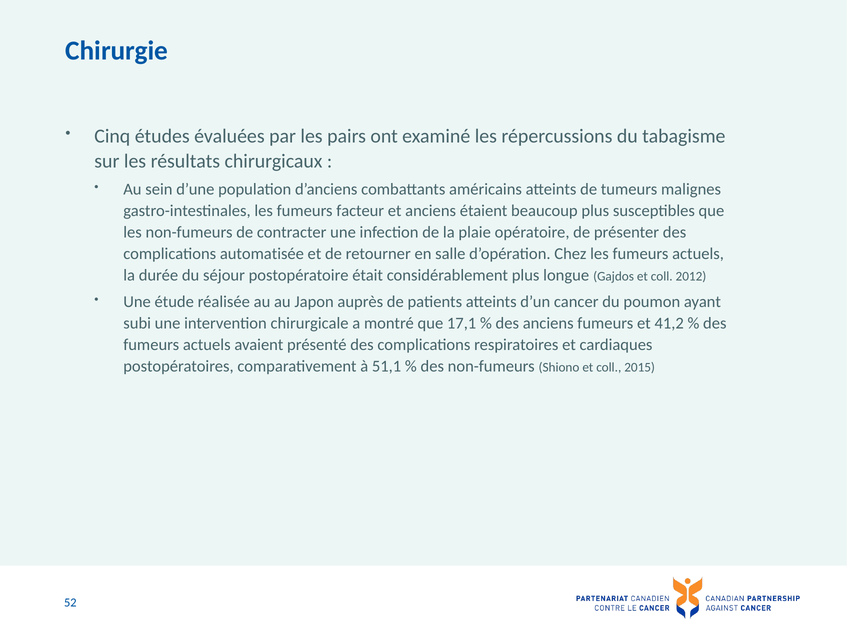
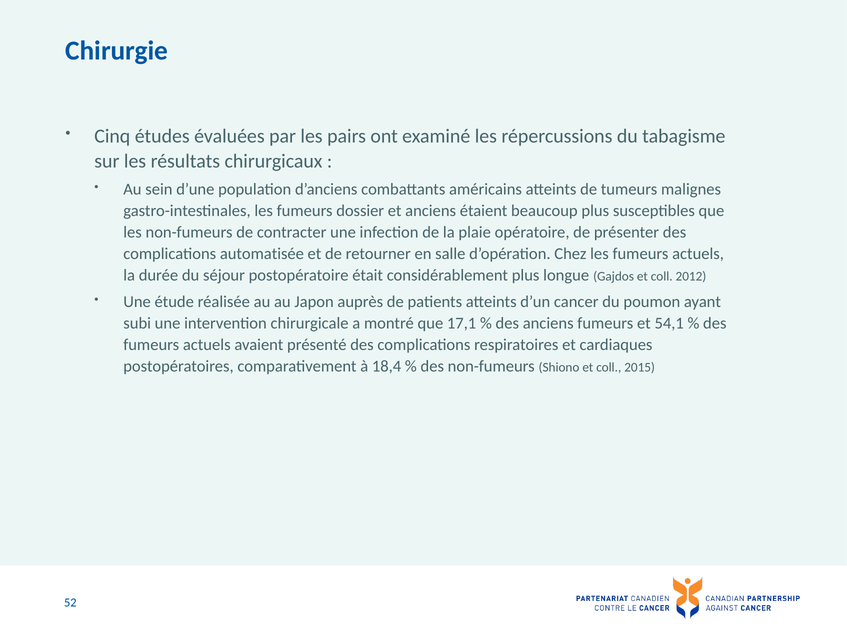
facteur: facteur -> dossier (360, 211)
41,2: 41,2 -> 54,1 (669, 323)
51,1: 51,1 -> 18,4 (387, 366)
